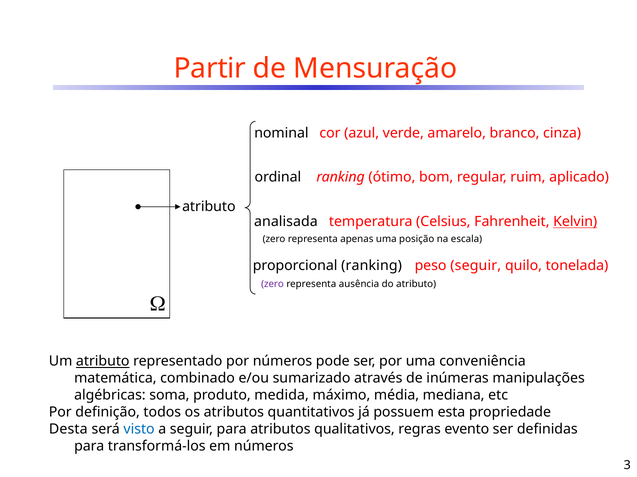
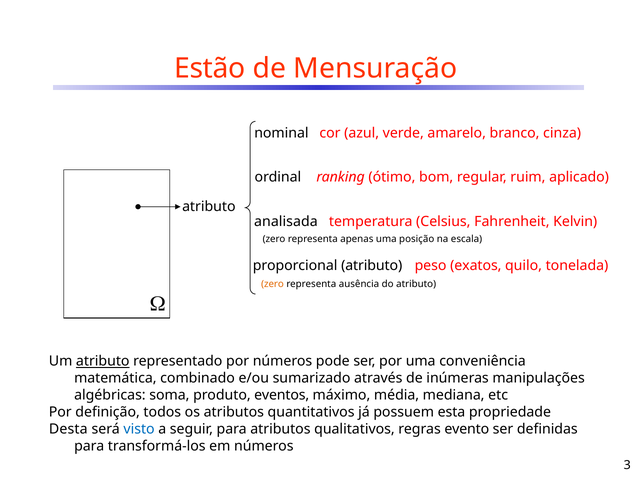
Partir: Partir -> Estão (210, 68)
Kelvin underline: present -> none (575, 222)
proporcional ranking: ranking -> atributo (372, 266)
peso seguir: seguir -> exatos (476, 266)
zero colour: purple -> orange (272, 284)
medida: medida -> eventos (282, 396)
